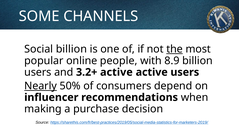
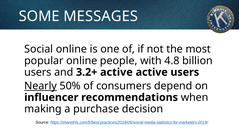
CHANNELS: CHANNELS -> MESSAGES (101, 16)
Social billion: billion -> online (71, 49)
the underline: present -> none (175, 49)
8.9: 8.9 -> 4.8 (172, 60)
